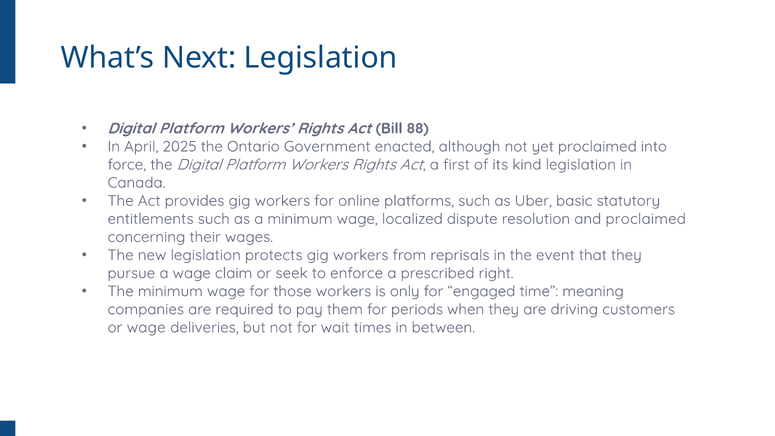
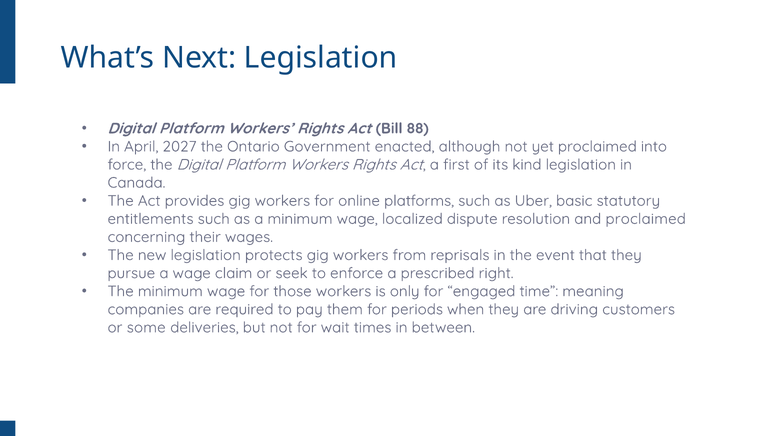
2025: 2025 -> 2027 (180, 146)
or wage: wage -> some (146, 327)
